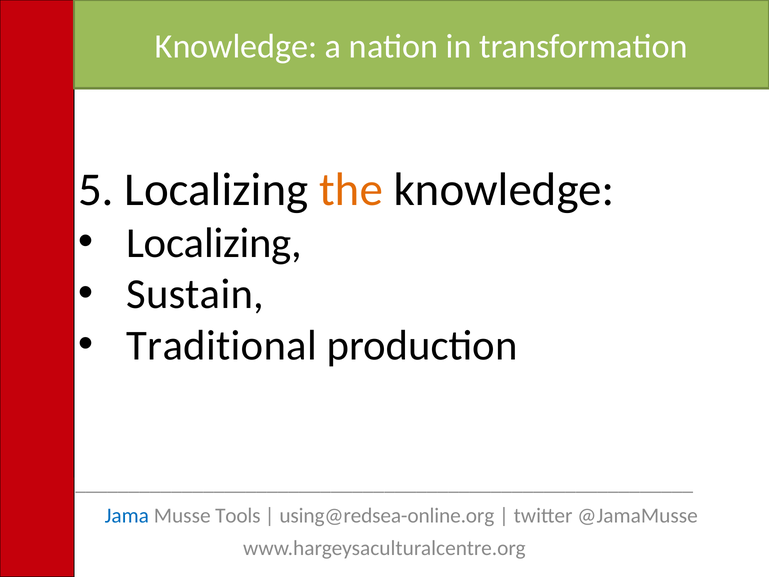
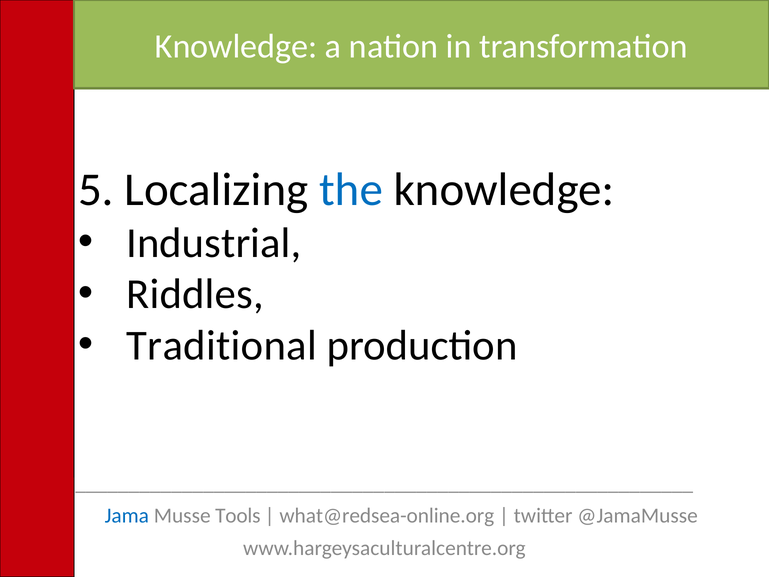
the colour: orange -> blue (351, 189)
Localizing: Localizing -> Industrial (214, 243)
Sustain: Sustain -> Riddles (195, 294)
using@redsea-online.org: using@redsea-online.org -> what@redsea-online.org (387, 515)
